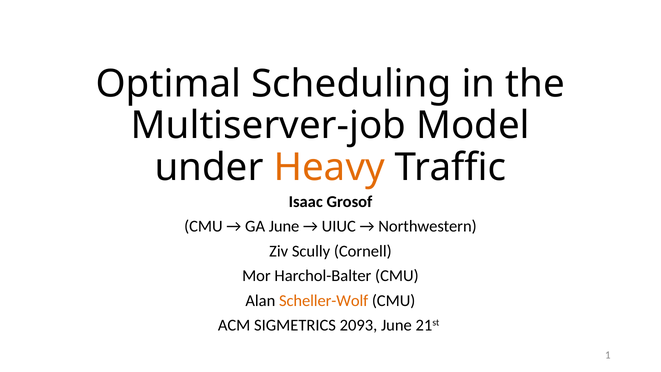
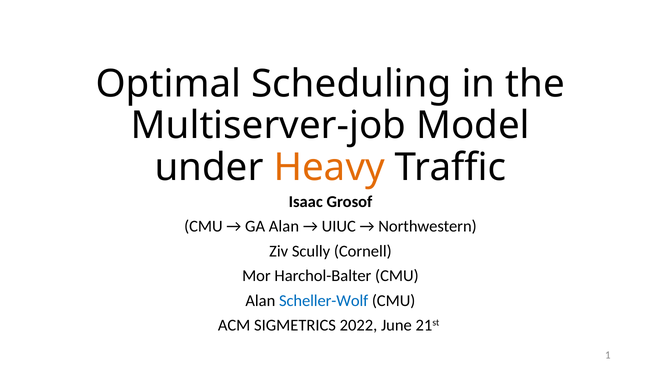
GA June: June -> Alan (284, 226)
Scheller-Wolf colour: orange -> blue (324, 301)
2093: 2093 -> 2022 (358, 325)
